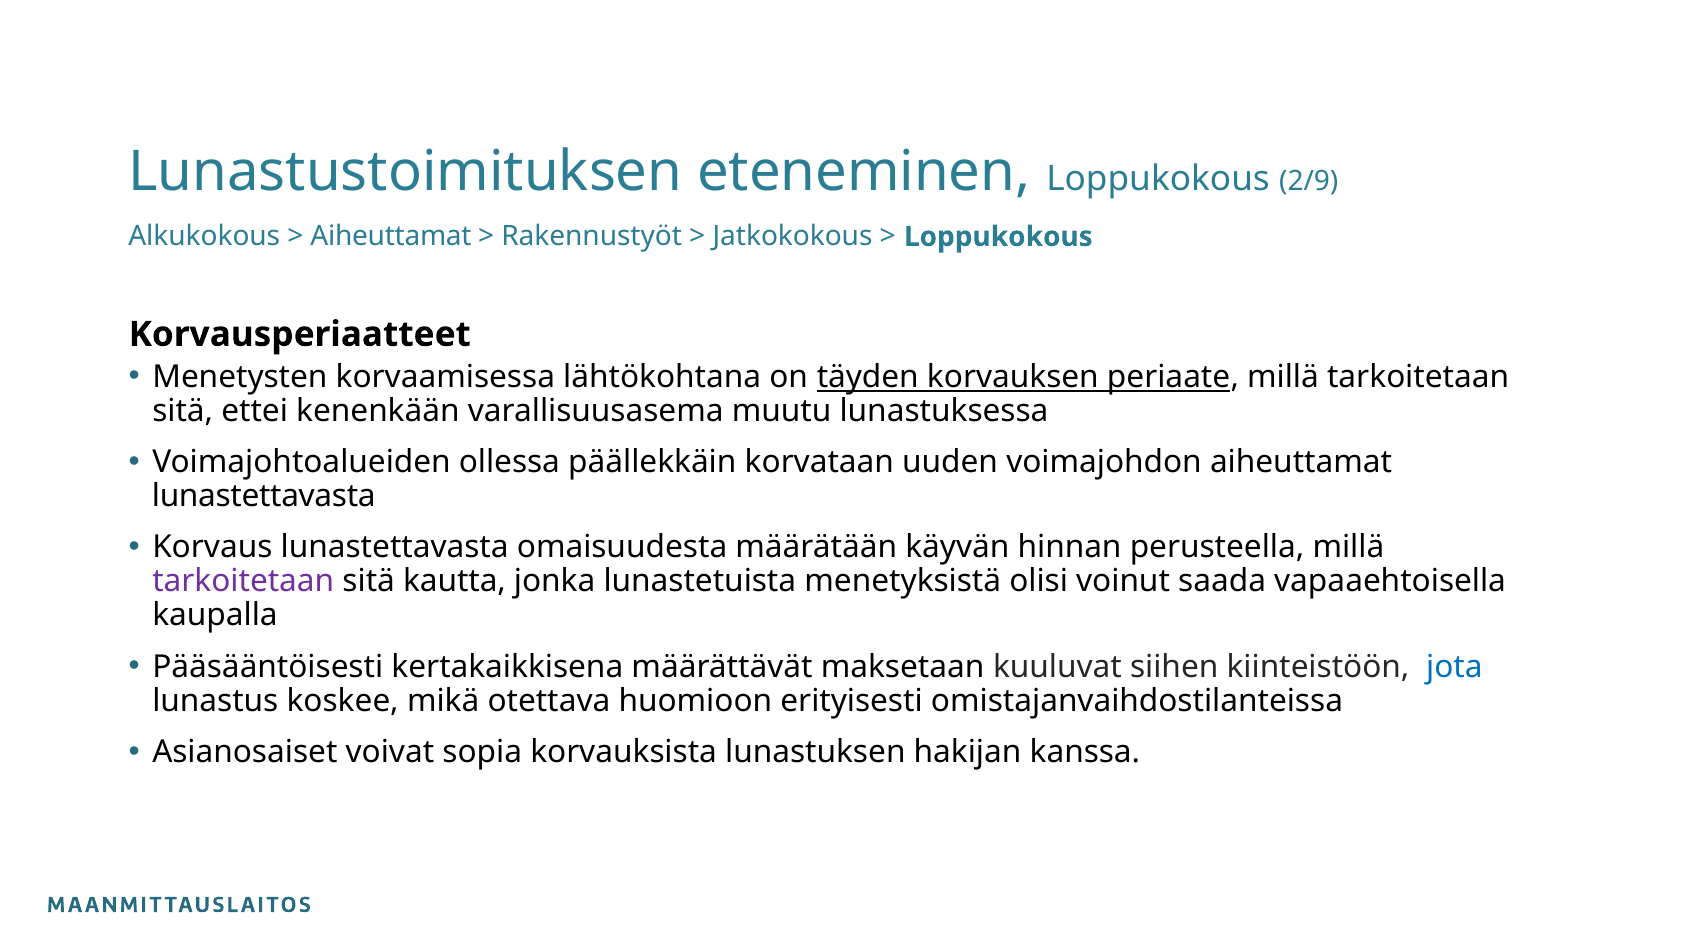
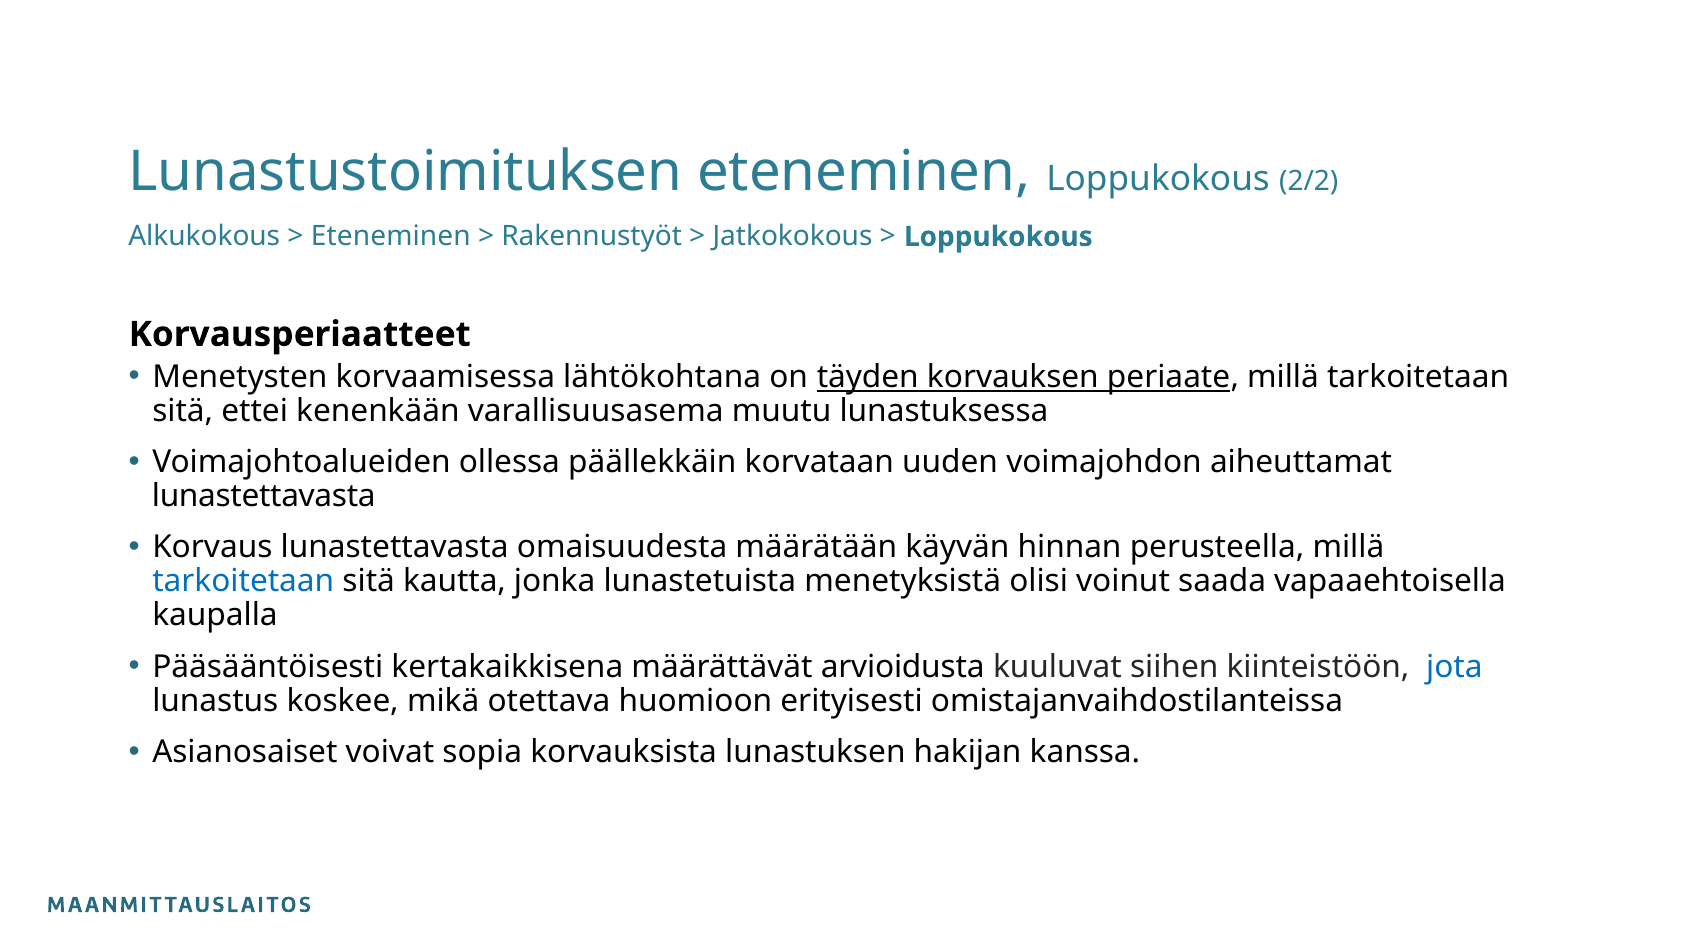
2/9: 2/9 -> 2/2 (1309, 181)
Aiheuttamat: Aiheuttamat -> Eteneminen (391, 237)
tarkoitetaan colour: purple -> blue (243, 581)
maksetaan: maksetaan -> arvioidusta (903, 667)
